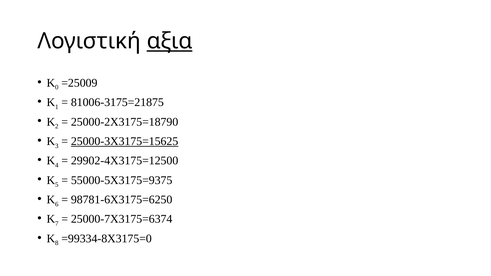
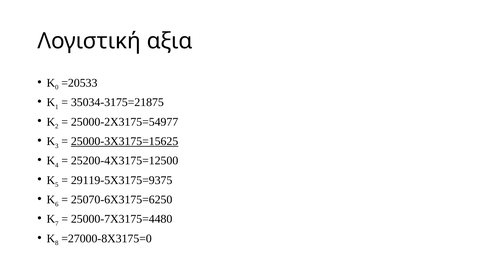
αξια underline: present -> none (170, 41)
=25009: =25009 -> =20533 (79, 83)
81006-3175=21875: 81006-3175=21875 -> 35034-3175=21875 (117, 102)
25000-2Χ3175=18790: 25000-2Χ3175=18790 -> 25000-2Χ3175=54977 (125, 122)
29902-4Χ3175=12500: 29902-4Χ3175=12500 -> 25200-4Χ3175=12500 (125, 161)
55000-5Χ3175=9375: 55000-5Χ3175=9375 -> 29119-5Χ3175=9375 (122, 180)
98781-6Χ3175=6250: 98781-6Χ3175=6250 -> 25070-6Χ3175=6250 (122, 200)
25000-7Χ3175=6374: 25000-7Χ3175=6374 -> 25000-7Χ3175=4480 (122, 219)
=99334-8Χ3175=0: =99334-8Χ3175=0 -> =27000-8Χ3175=0 (107, 239)
